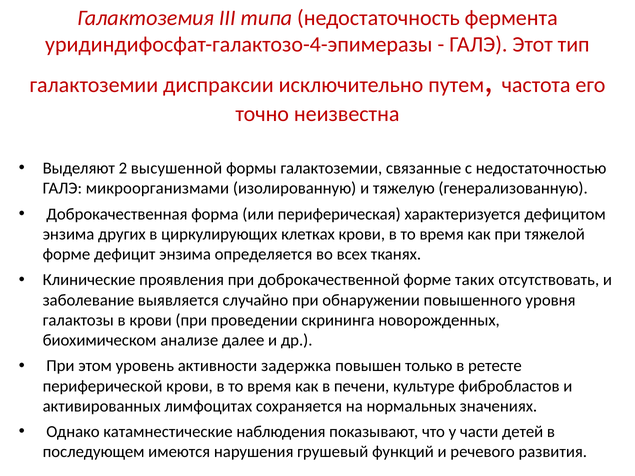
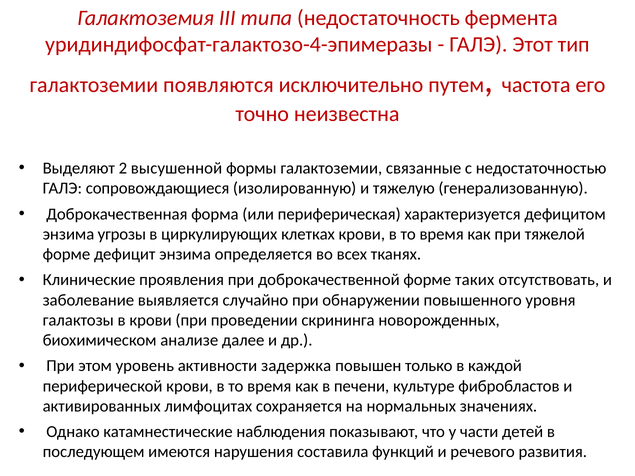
диспраксии: диспраксии -> появляются (218, 85)
микроорганизмами: микроорганизмами -> сопровождающиеся (158, 188)
других: других -> угрозы (122, 234)
ретесте: ретесте -> каждой (495, 366)
грушевый: грушевый -> составила (333, 452)
